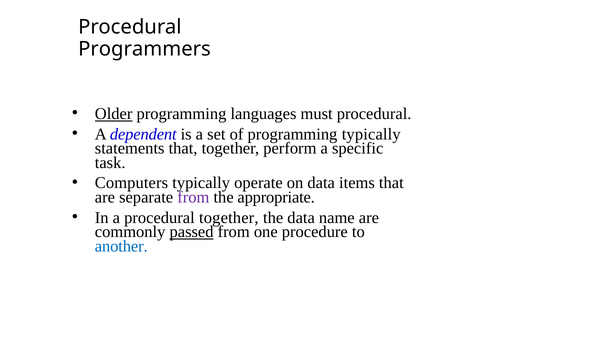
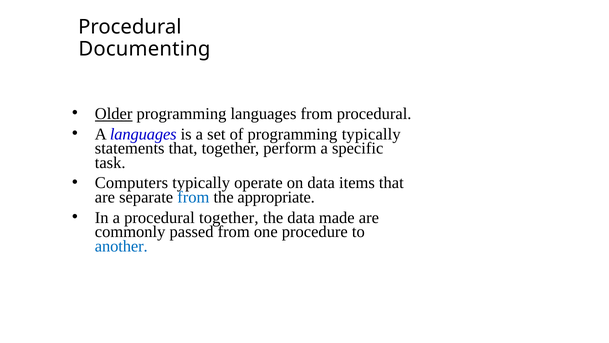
Programmers: Programmers -> Documenting (144, 49)
languages must: must -> from (317, 114)
A dependent: dependent -> languages (143, 134)
from colour: purple -> blue (193, 197)
name: name -> made (337, 217)
passed underline: present -> none (192, 232)
